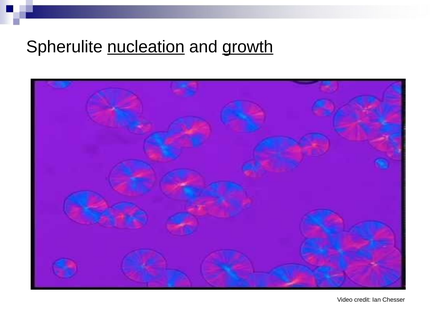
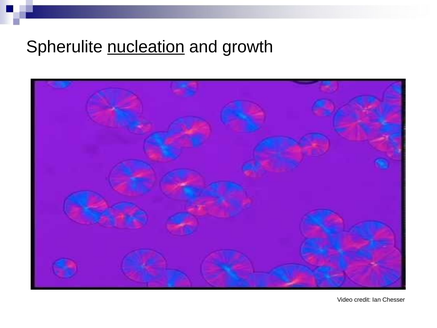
growth underline: present -> none (248, 47)
